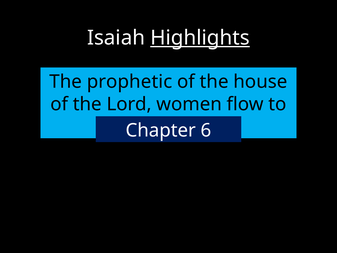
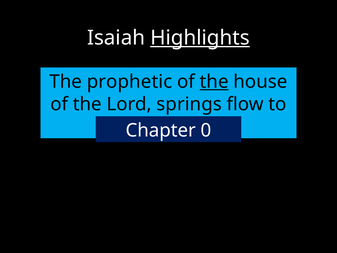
the underline: none -> present (214, 82)
women: women -> springs (189, 104)
6: 6 -> 0 (206, 130)
